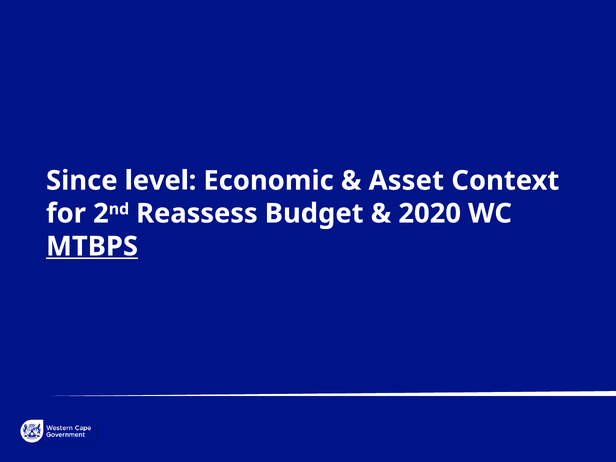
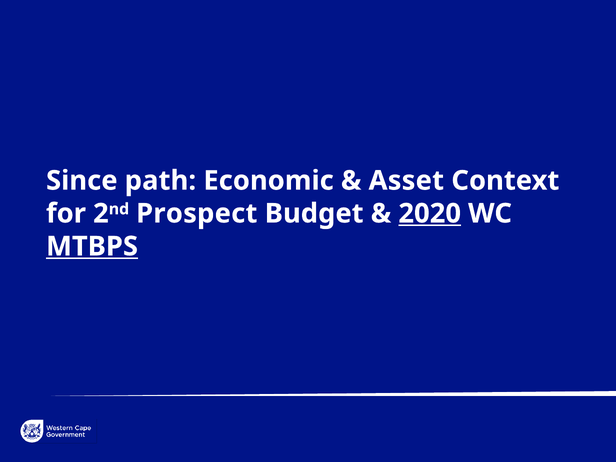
level: level -> path (160, 181)
Reassess: Reassess -> Prospect (197, 214)
2020 underline: none -> present (430, 214)
